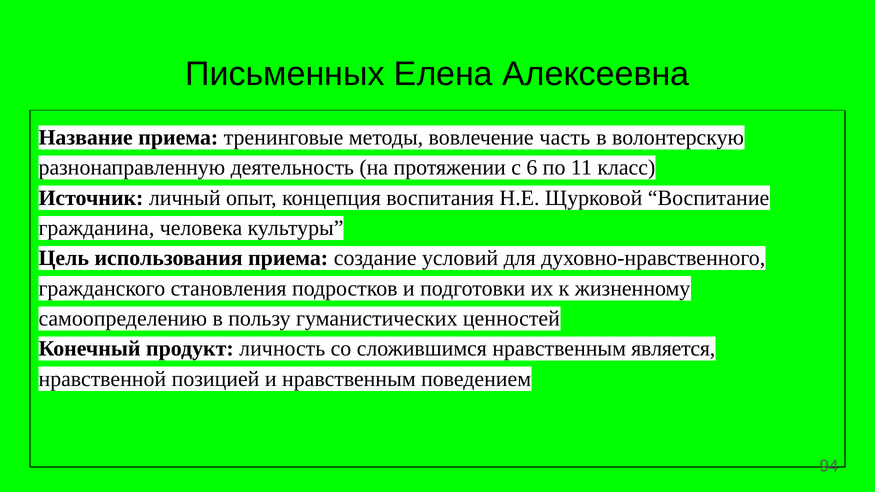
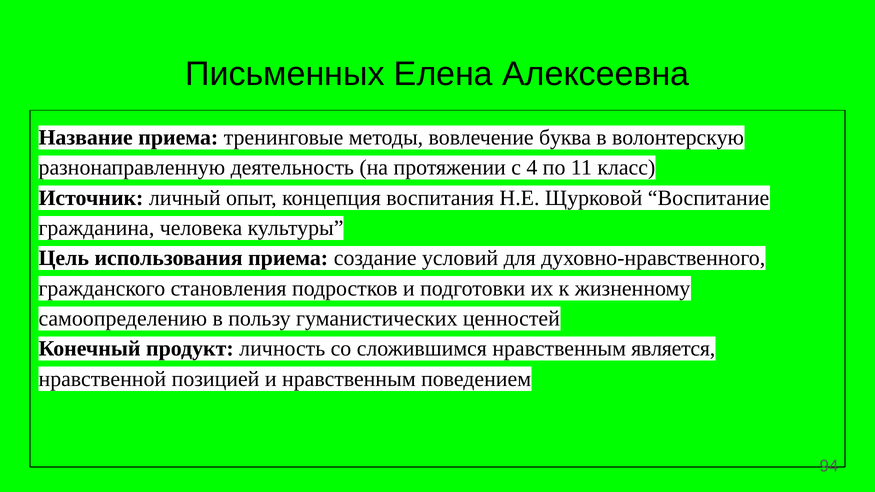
часть: часть -> буква (565, 138)
6: 6 -> 4 (532, 168)
